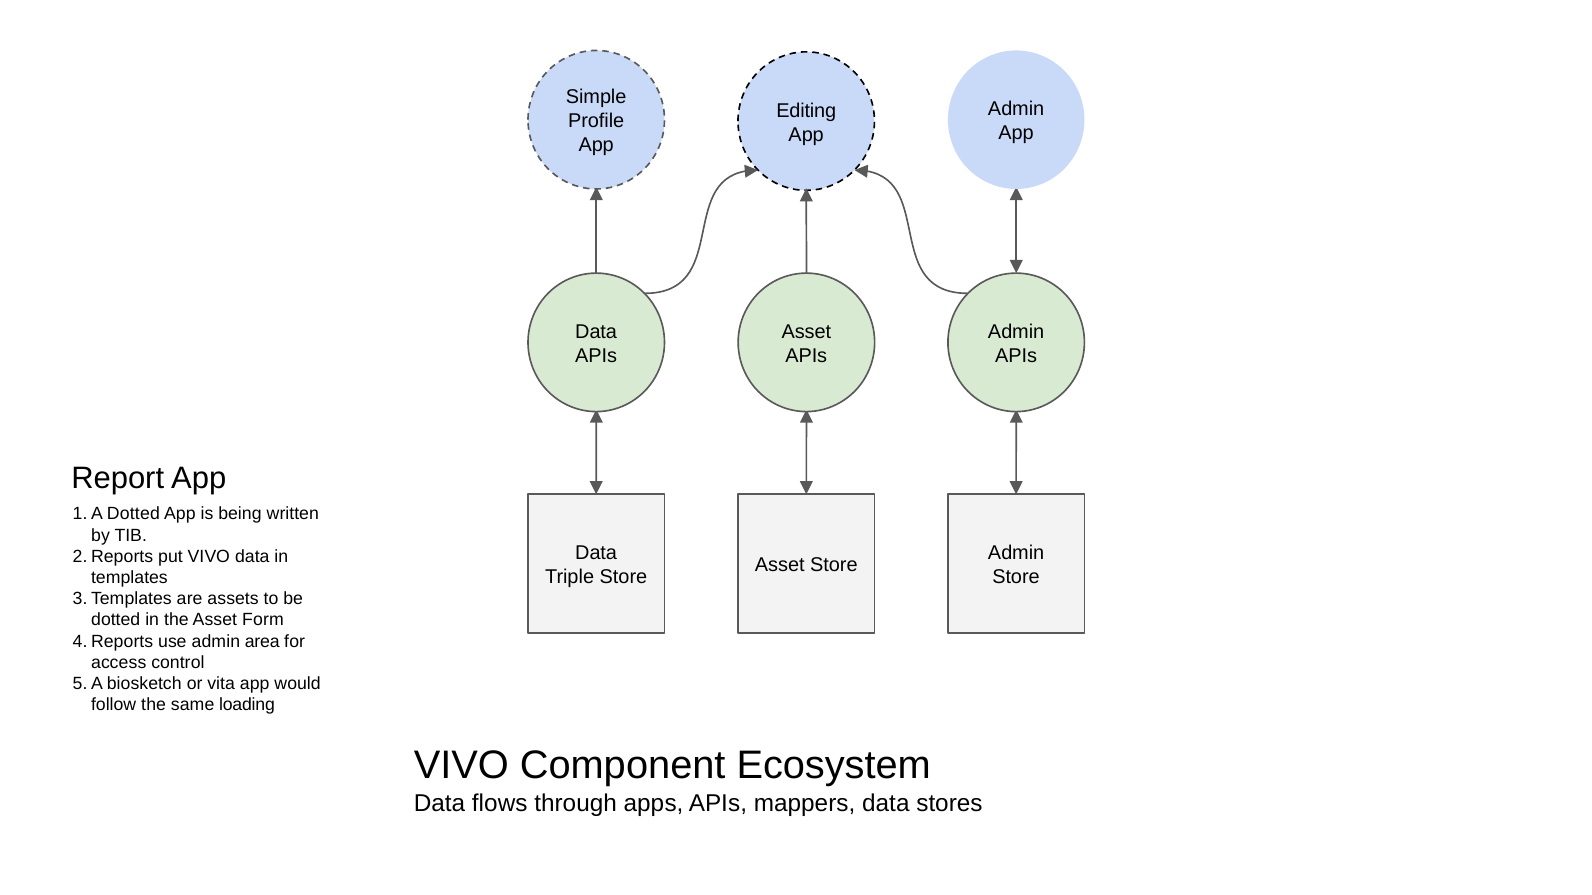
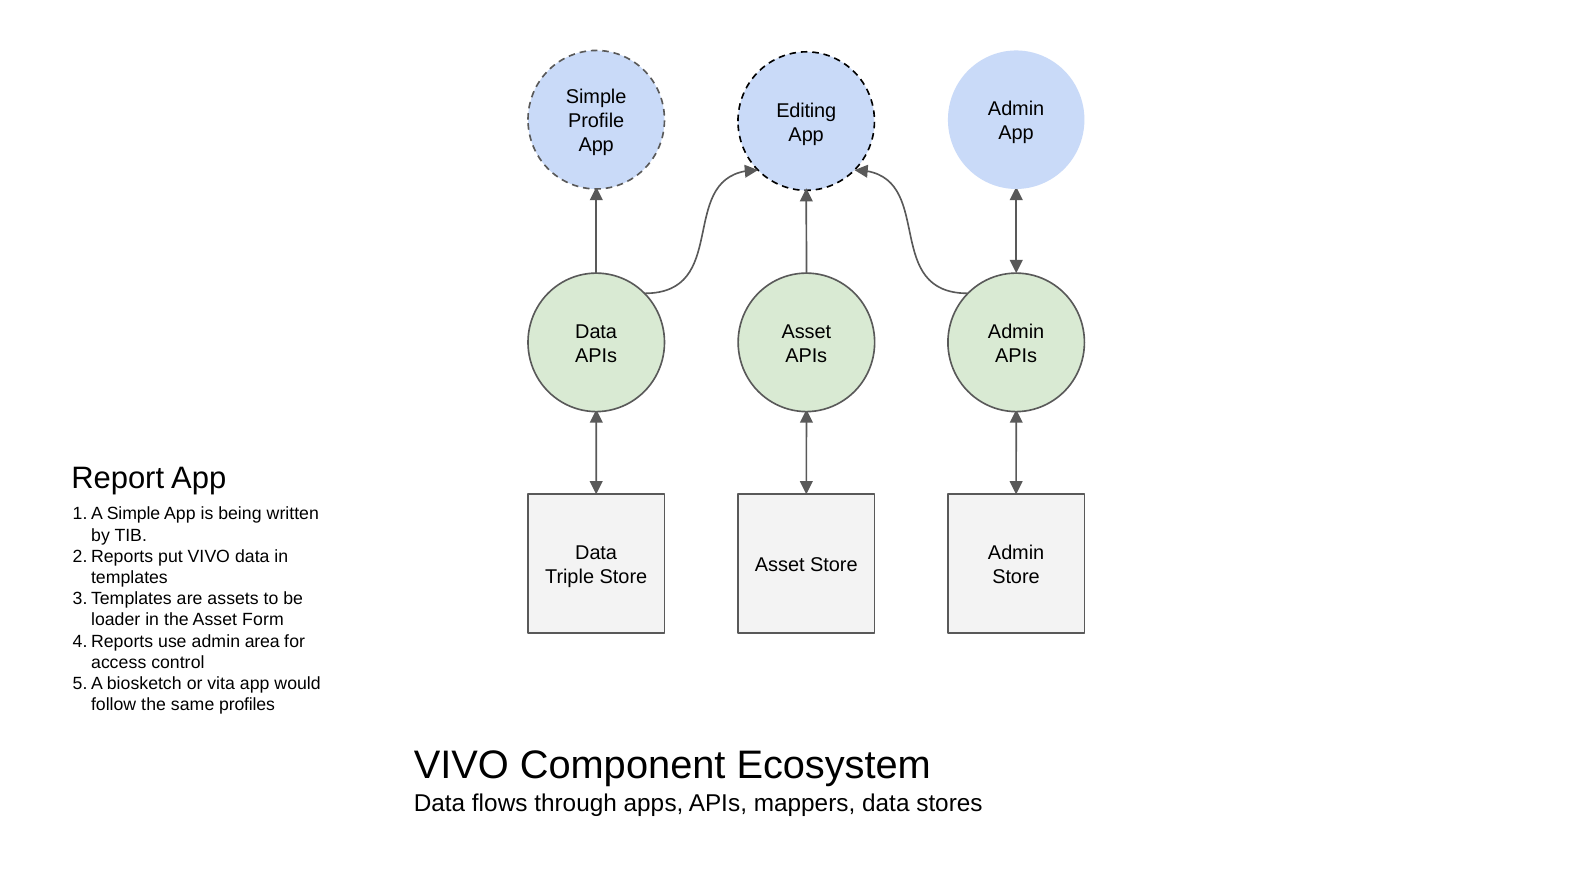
Dotted: Dotted -> Simple (134, 514)
dotted: dotted -> loader (116, 620)
loading: loading -> profiles (247, 705)
